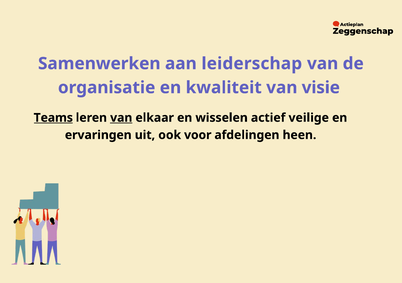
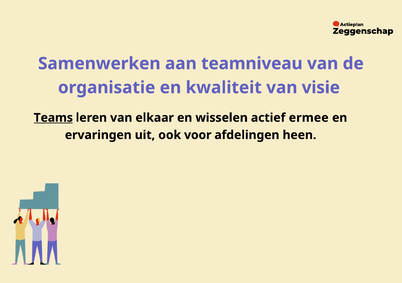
leiderschap: leiderschap -> teamniveau (252, 64)
van underline: present -> none (121, 118)
veilige: veilige -> ermee (309, 118)
